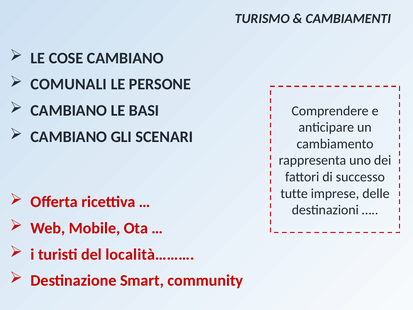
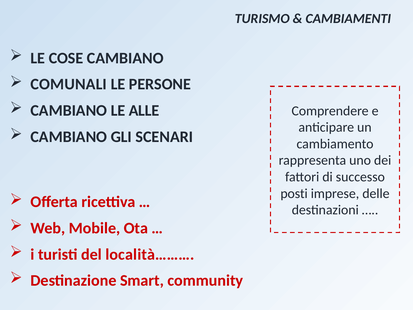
BASI: BASI -> ALLE (144, 110)
tutte: tutte -> posti (294, 193)
